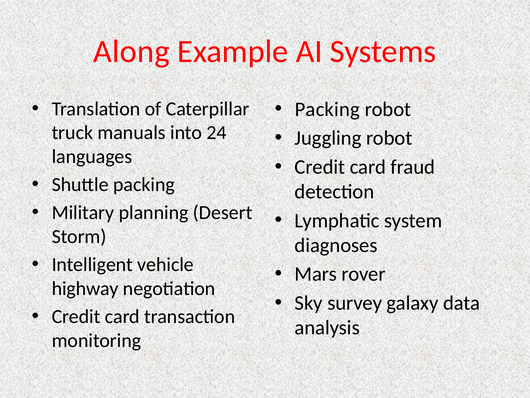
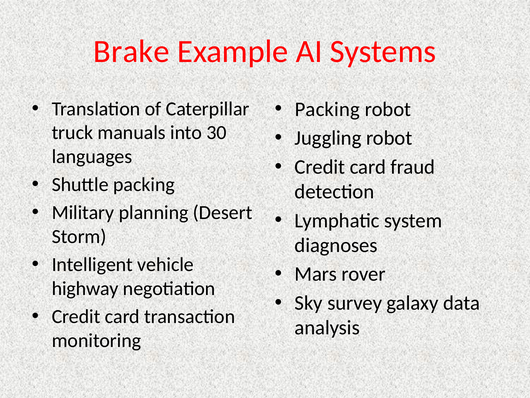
Along: Along -> Brake (131, 51)
24: 24 -> 30 (216, 133)
